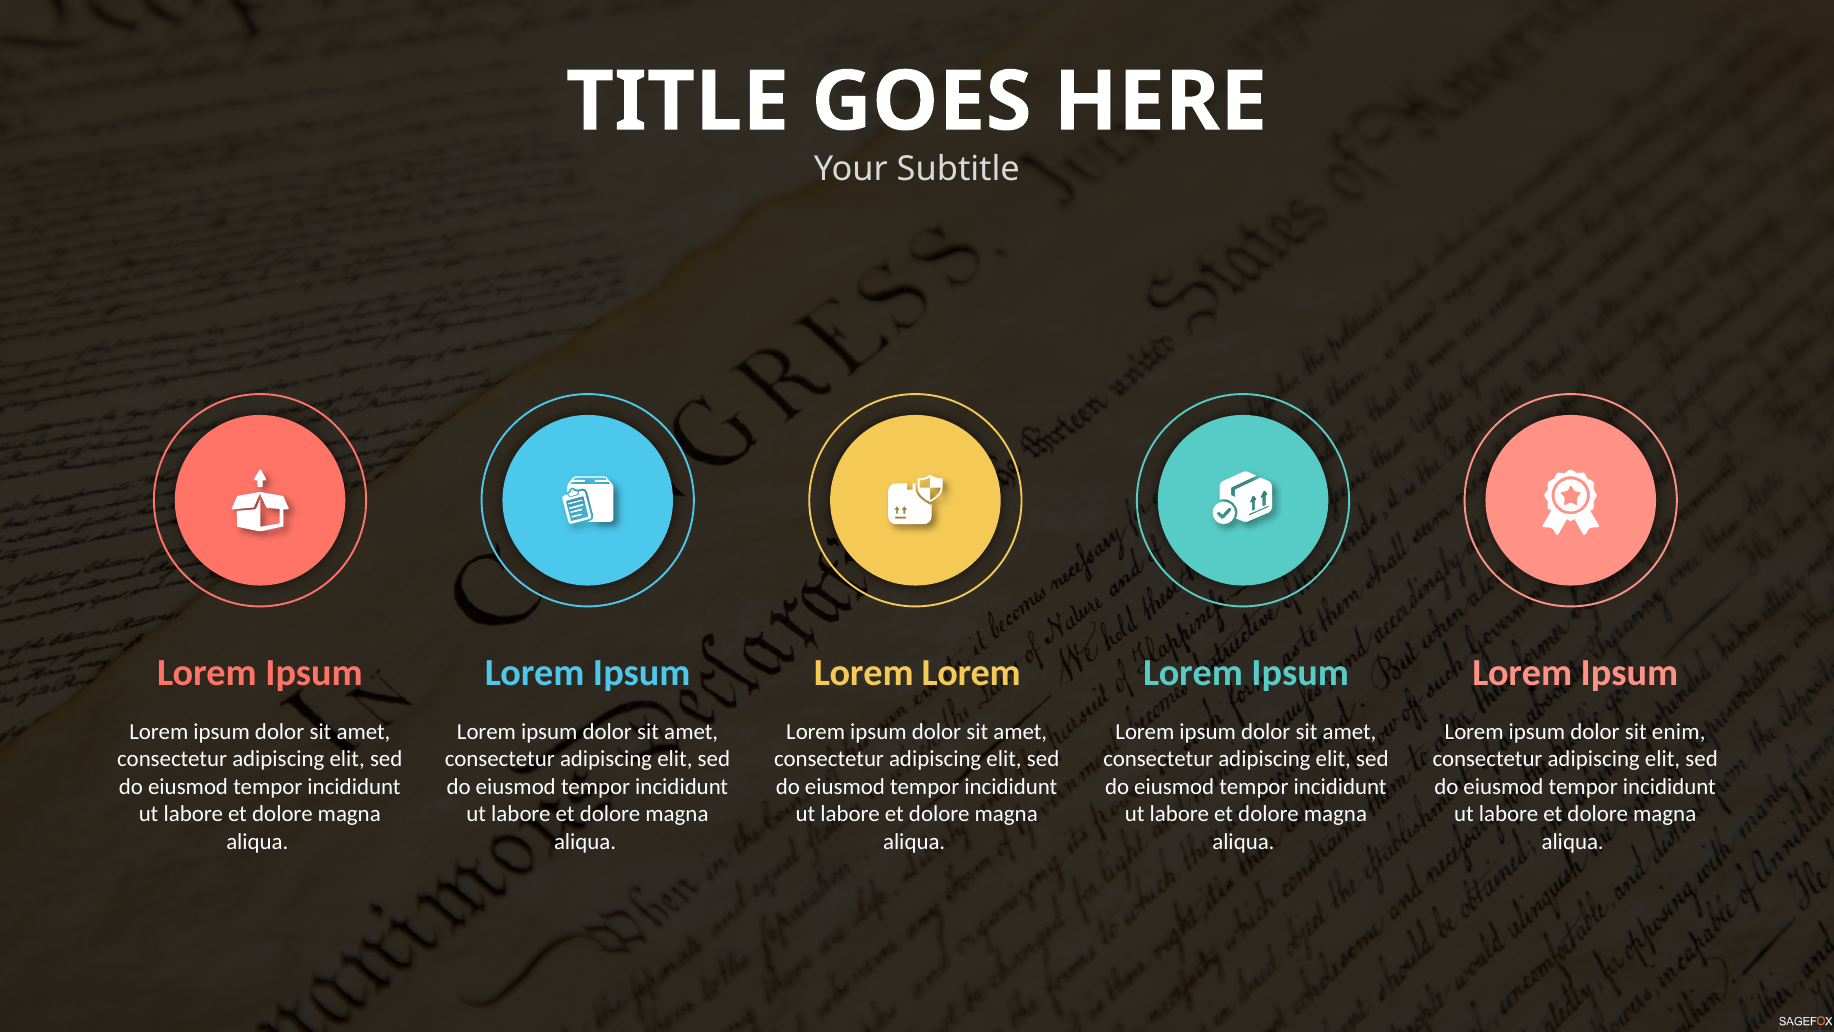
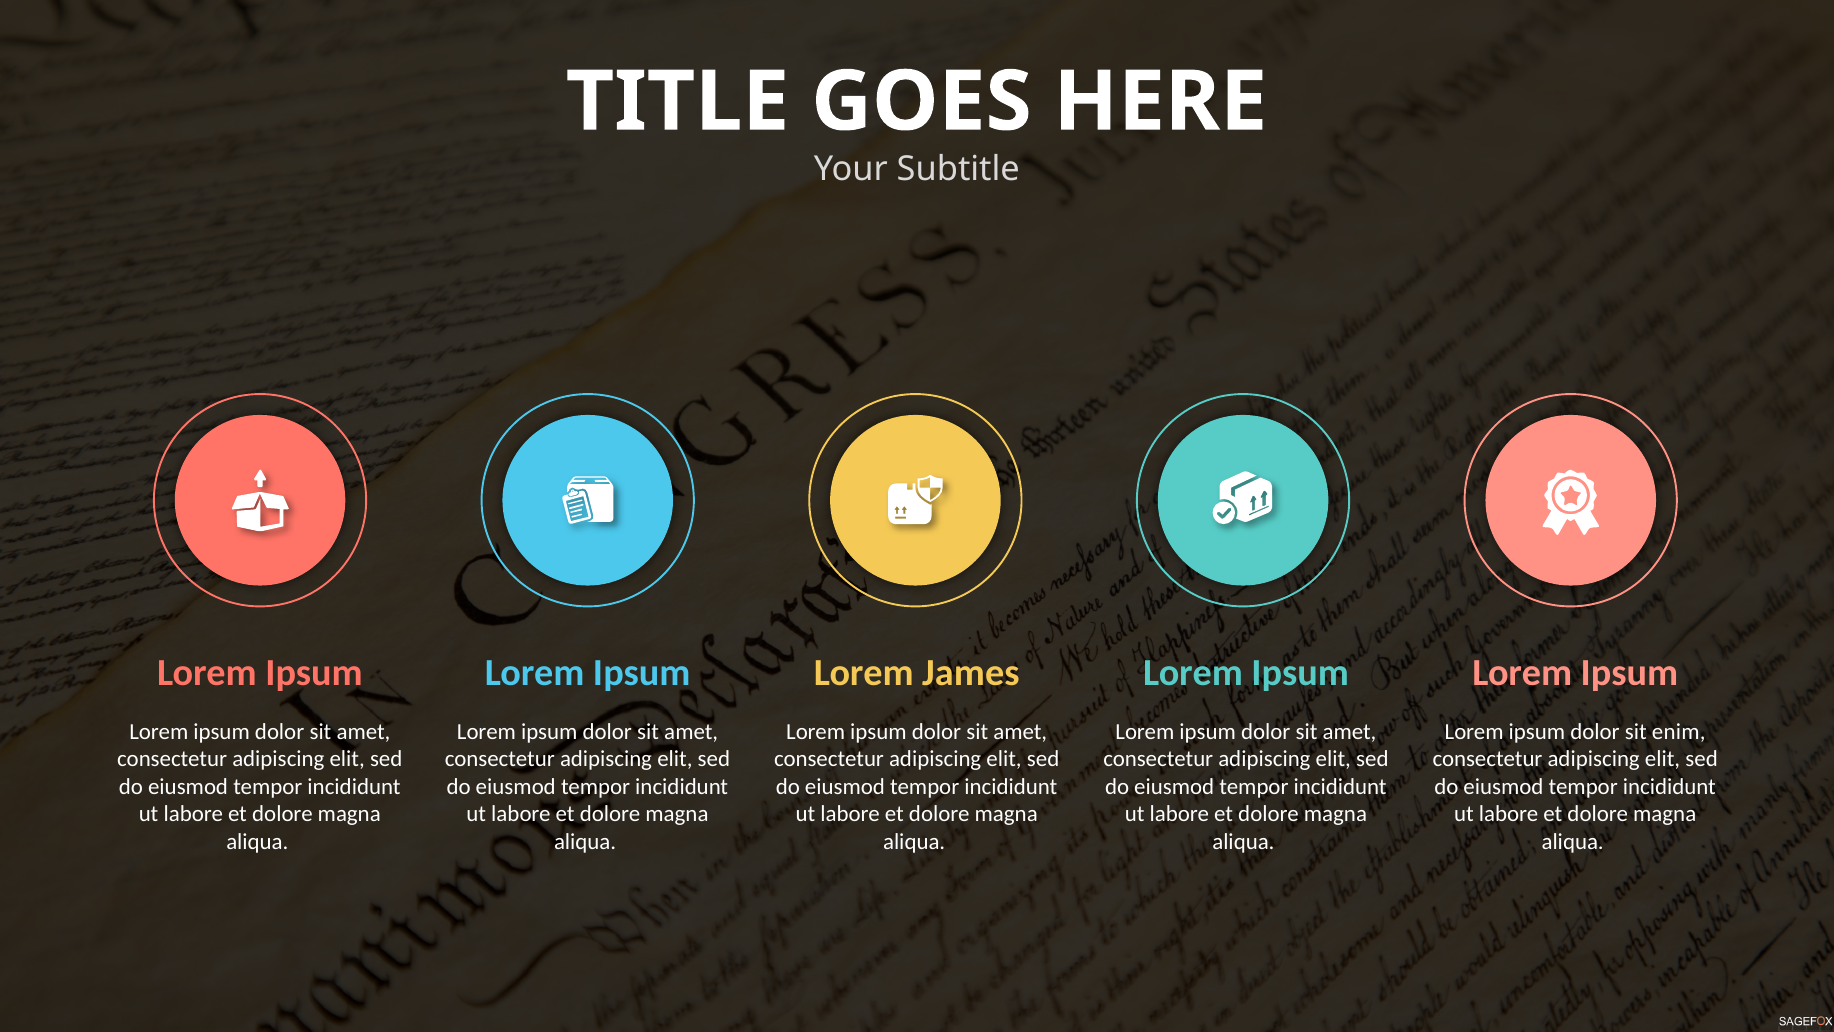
Lorem: Lorem -> James (971, 673)
